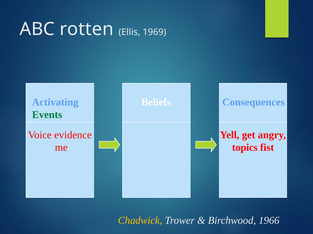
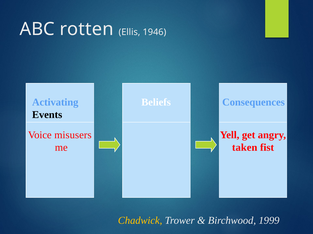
1969: 1969 -> 1946 (154, 32)
Events colour: green -> black (47, 115)
evidence: evidence -> misusers (73, 135)
topics: topics -> taken (245, 148)
1966: 1966 -> 1999 (269, 221)
